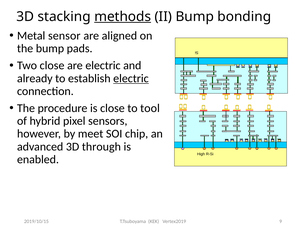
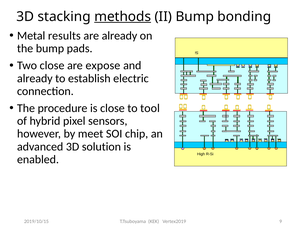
sensor: sensor -> results (64, 36)
are aligned: aligned -> already (119, 36)
are electric: electric -> expose (103, 66)
electric underline: present -> none (131, 79)
through: through -> solution (101, 147)
